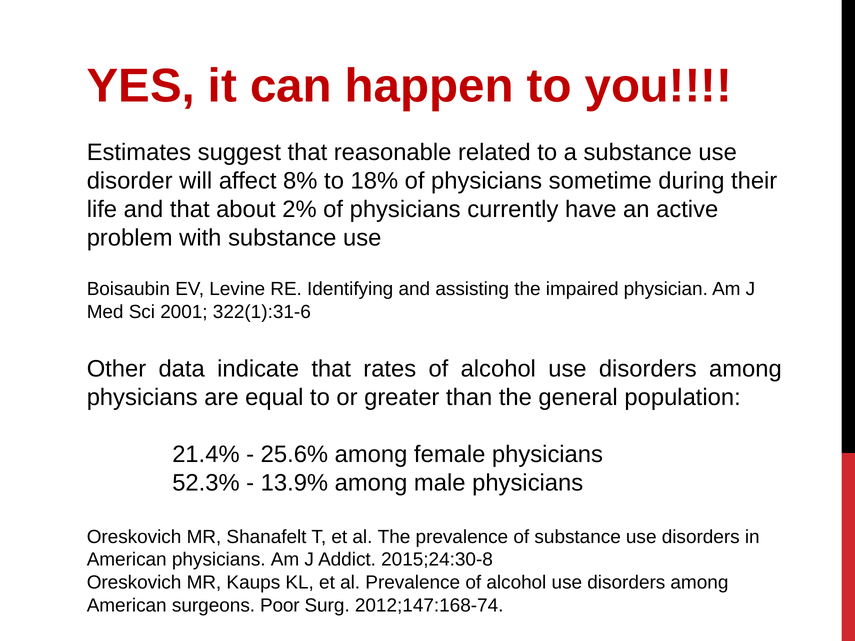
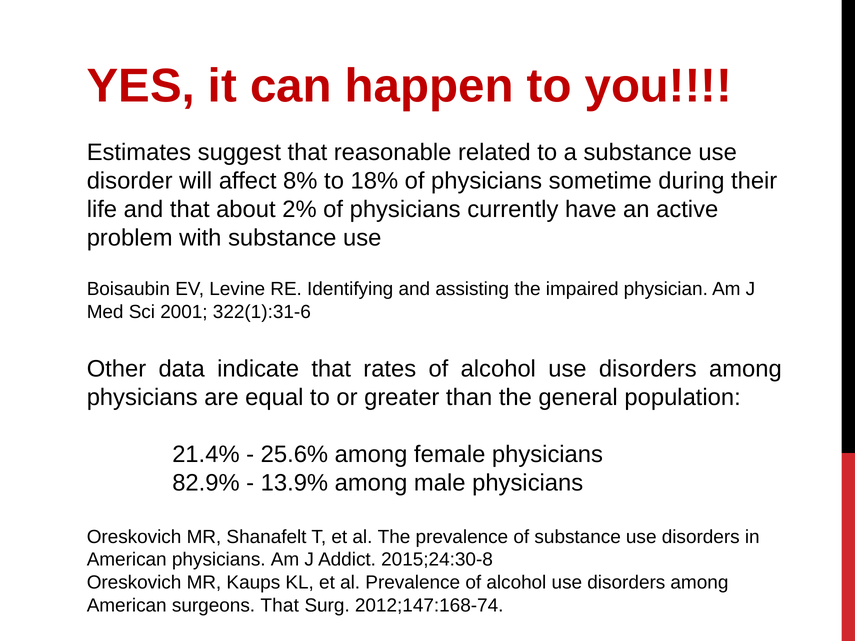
52.3%: 52.3% -> 82.9% (206, 483)
surgeons Poor: Poor -> That (280, 606)
